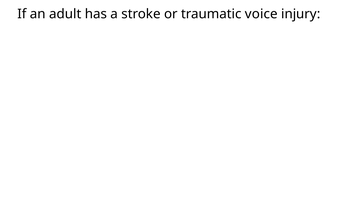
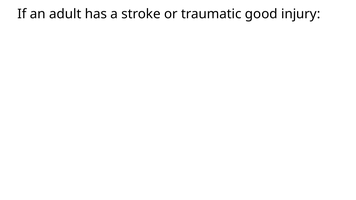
voice: voice -> good (261, 14)
